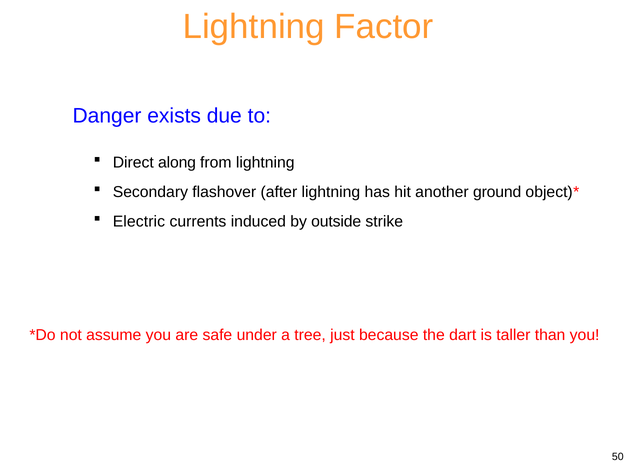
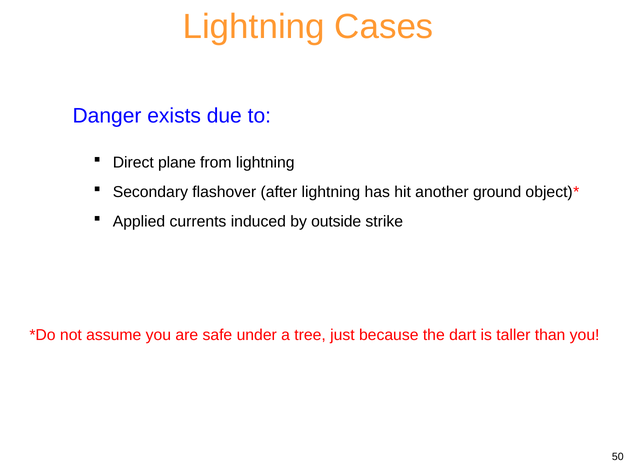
Factor: Factor -> Cases (384, 27)
along: along -> plane (177, 163)
Electric: Electric -> Applied (139, 222)
